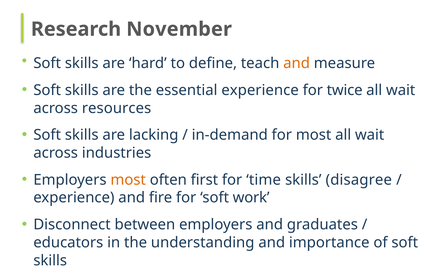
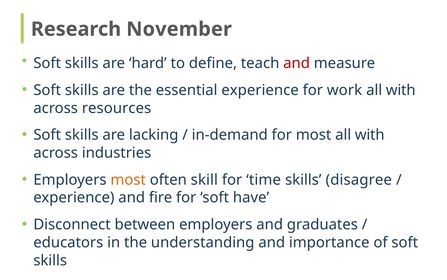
and colour: orange -> red (297, 63)
twice: twice -> work (345, 90)
wait: wait -> with (401, 90)
most all wait: wait -> with (370, 135)
first: first -> skill (204, 179)
work: work -> have (251, 197)
